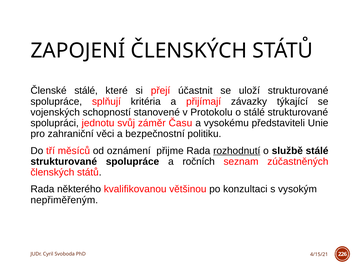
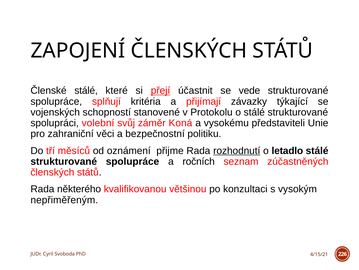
přejí underline: none -> present (161, 90)
uloží: uloží -> vede (249, 90)
jednotu: jednotu -> volební (98, 123)
Času: Času -> Koná (180, 123)
službě: službě -> letadlo (287, 150)
